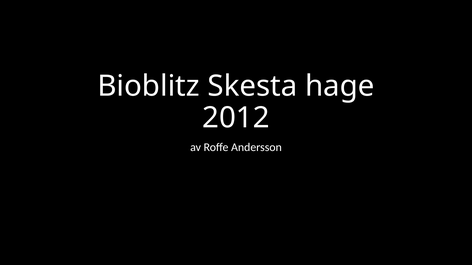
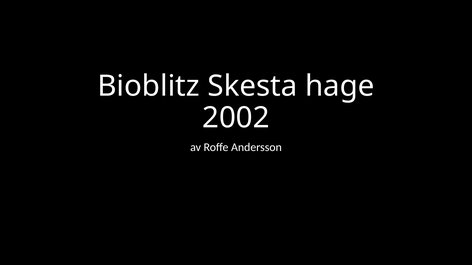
2012: 2012 -> 2002 (236, 118)
